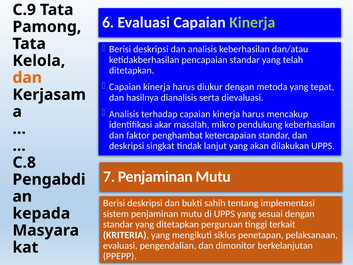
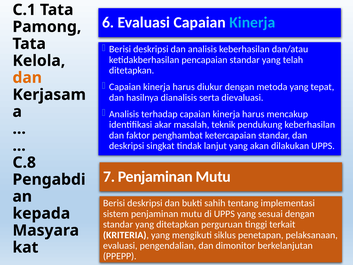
C.9: C.9 -> C.1 (24, 10)
Kinerja colour: light green -> light blue (252, 22)
mikro: mikro -> teknik (223, 125)
